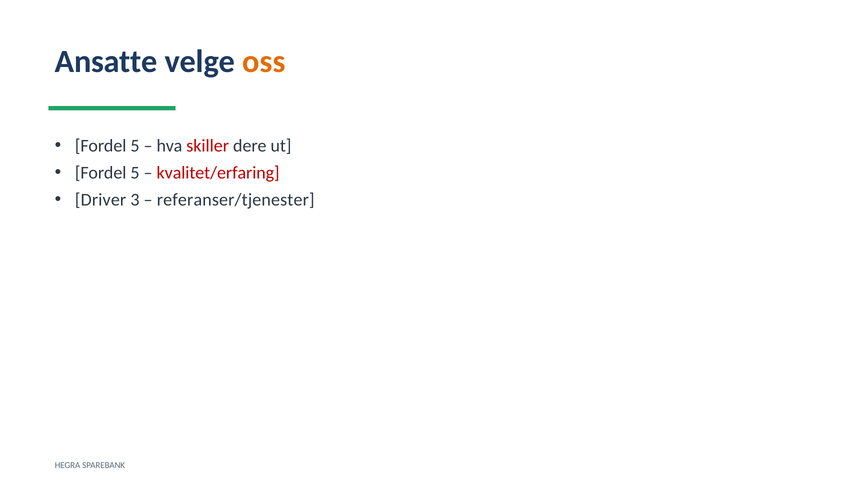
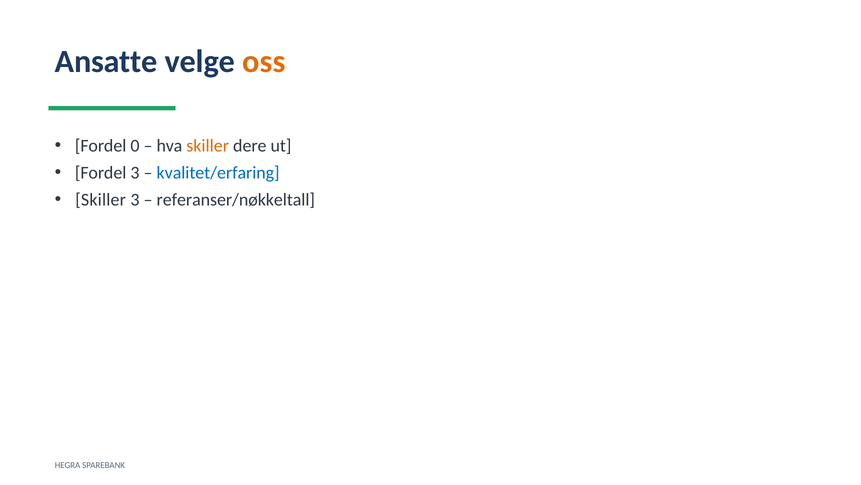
5: 5 -> 0 (135, 146)
skiller colour: red -> orange (208, 146)
5: 5 -> 3 (135, 173)
kvalitet/erfaring colour: red -> blue (218, 173)
Driver: Driver -> Skiller (101, 200)
referanser/tjenester: referanser/tjenester -> referanser/nøkkeltall (236, 200)
